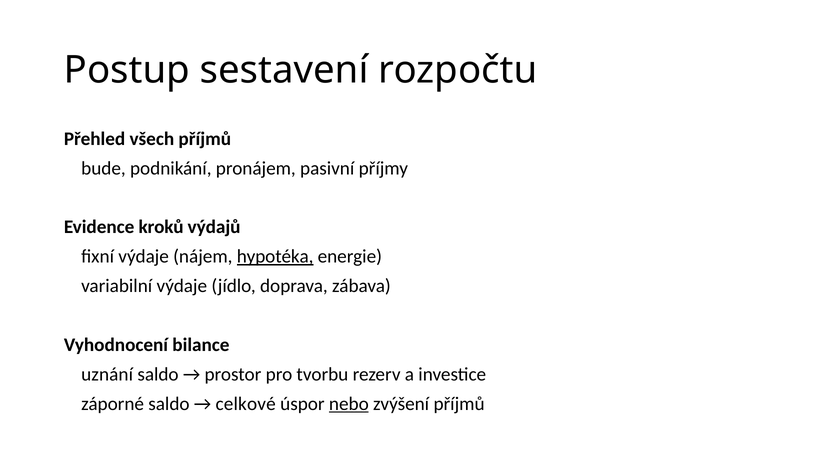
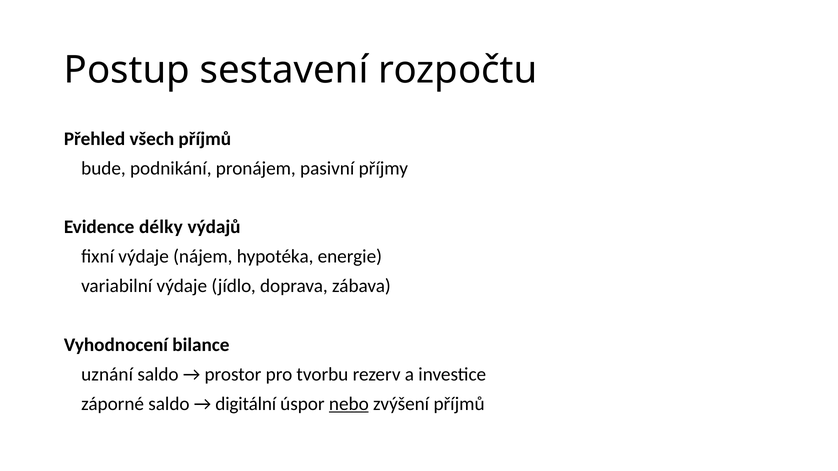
kroků: kroků -> délky (161, 227)
hypotéka underline: present -> none (275, 257)
celkové: celkové -> digitální (246, 404)
